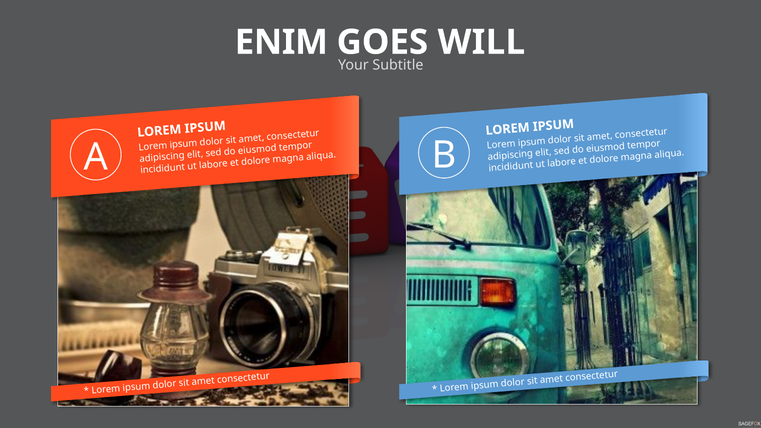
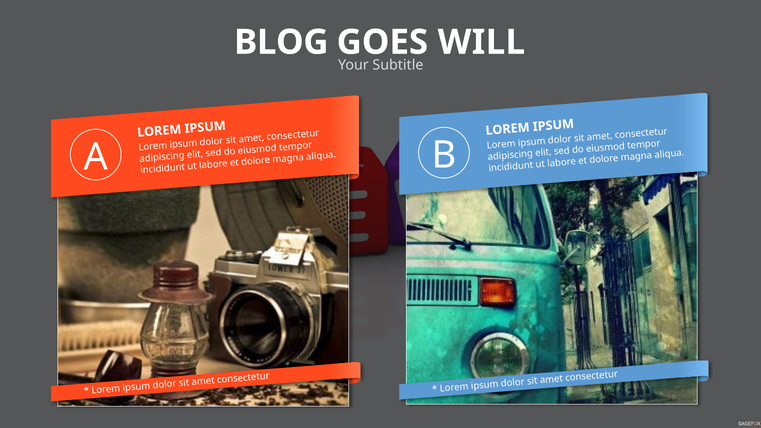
ENIM: ENIM -> BLOG (281, 42)
